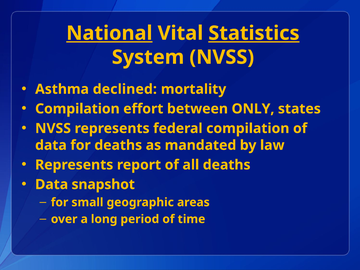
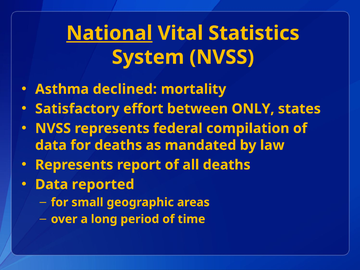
Statistics underline: present -> none (254, 33)
Compilation: Compilation -> Satisfactory (77, 109)
snapshot: snapshot -> reported (103, 184)
